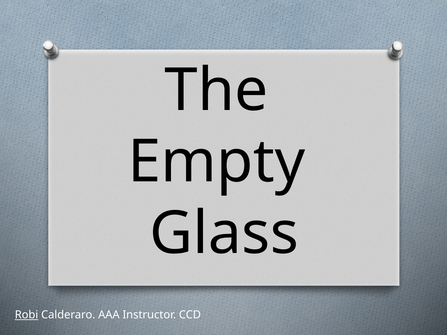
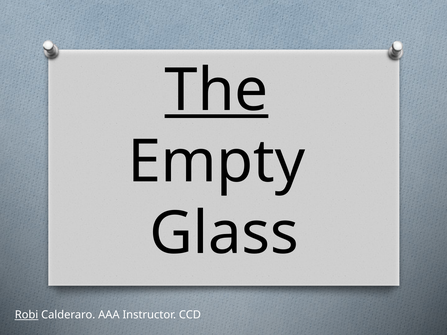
The underline: none -> present (216, 91)
